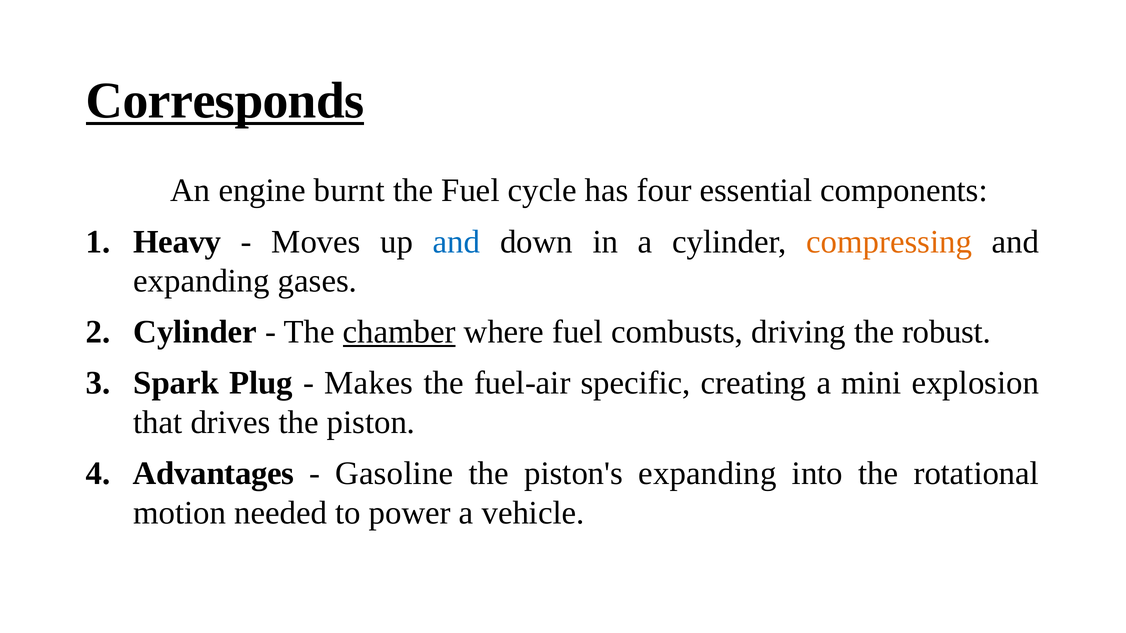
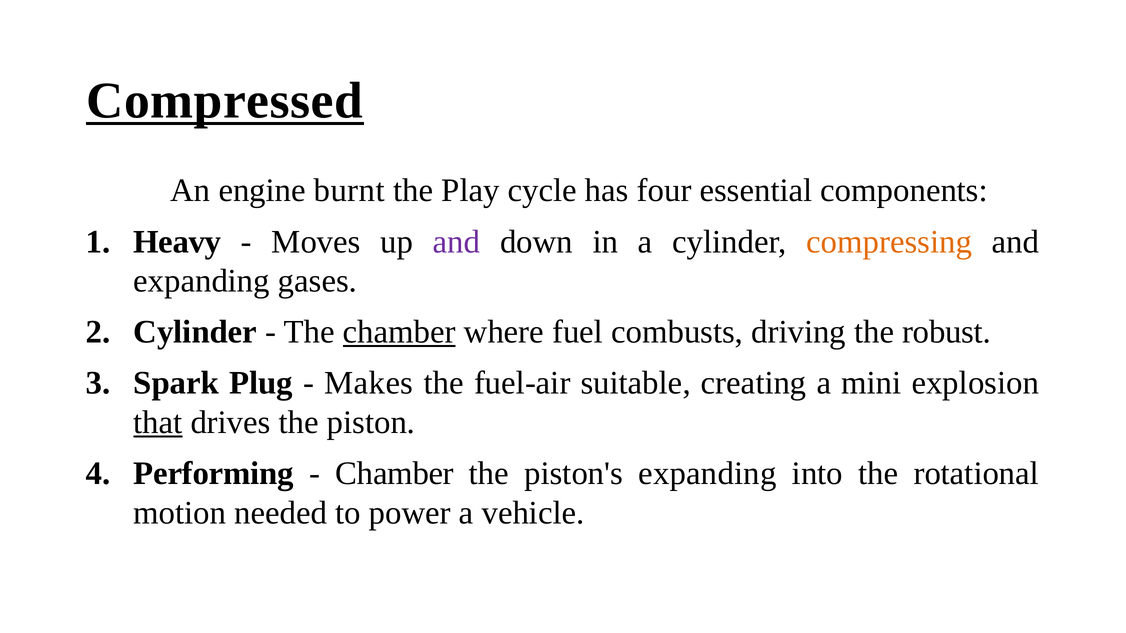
Corresponds: Corresponds -> Compressed (225, 101)
the Fuel: Fuel -> Play (470, 190)
and colour: blue -> purple (457, 242)
specific: specific -> suitable (636, 383)
that underline: none -> present (158, 423)
Advantages: Advantages -> Performing (214, 474)
Gasoline: Gasoline -> Chamber (395, 474)
